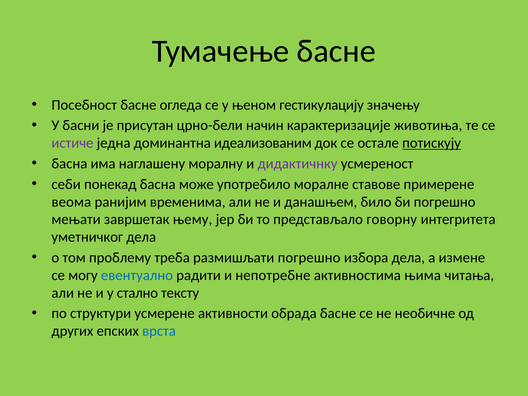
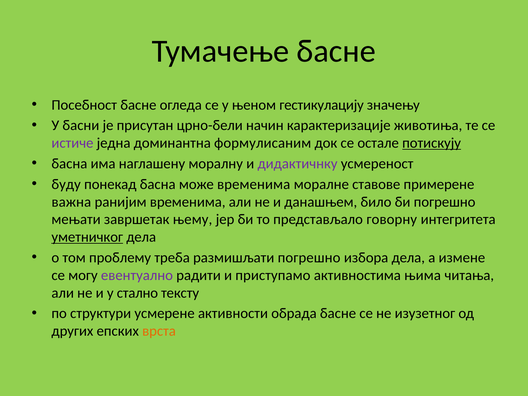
идеализованим: идеализованим -> формулисаним (263, 143)
себи: себи -> буду (66, 184)
може употребило: употребило -> временима (254, 184)
веома: веома -> важна (71, 202)
уметничког underline: none -> present (87, 237)
евентуално colour: blue -> purple (137, 275)
непотребне: непотребне -> приступамо (273, 275)
необичне: необичне -> изузетног (425, 313)
врста colour: blue -> orange (159, 331)
